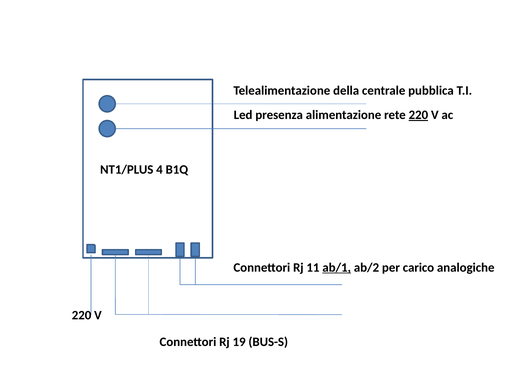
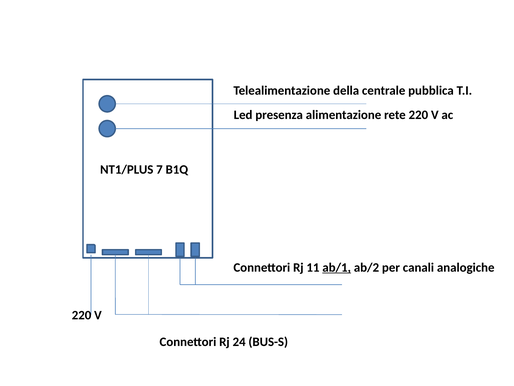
220 underline: present -> none (418, 115)
4: 4 -> 7 (159, 169)
carico: carico -> canali (418, 267)
19: 19 -> 24 (239, 341)
